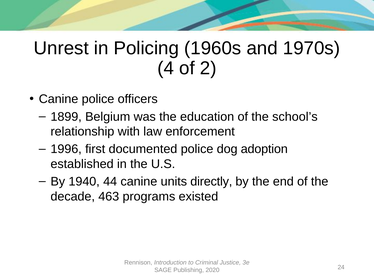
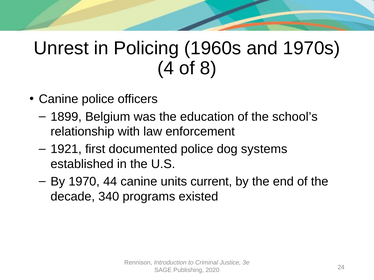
2: 2 -> 8 (208, 68)
1996: 1996 -> 1921 (66, 149)
adoption: adoption -> systems (264, 149)
1940: 1940 -> 1970 (84, 182)
directly: directly -> current (211, 182)
463: 463 -> 340 (109, 197)
